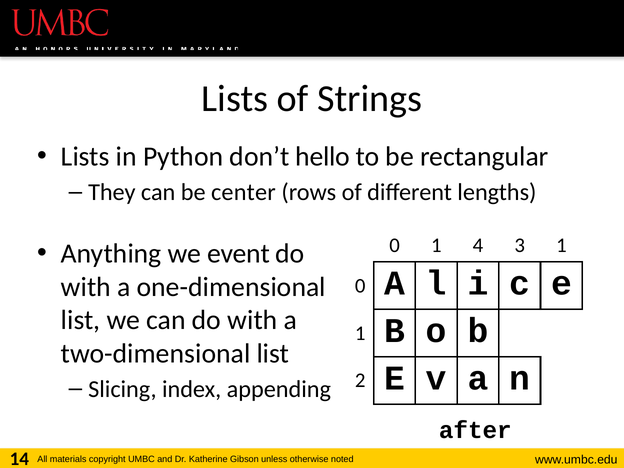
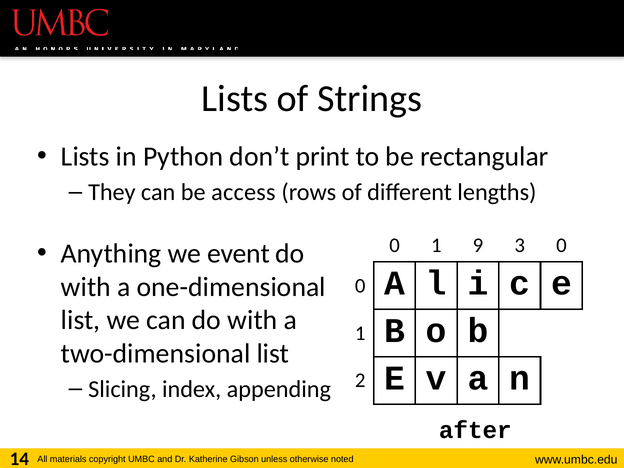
hello: hello -> print (323, 157)
center: center -> access (243, 192)
4: 4 -> 9 (478, 245)
3 1: 1 -> 0 (561, 245)
